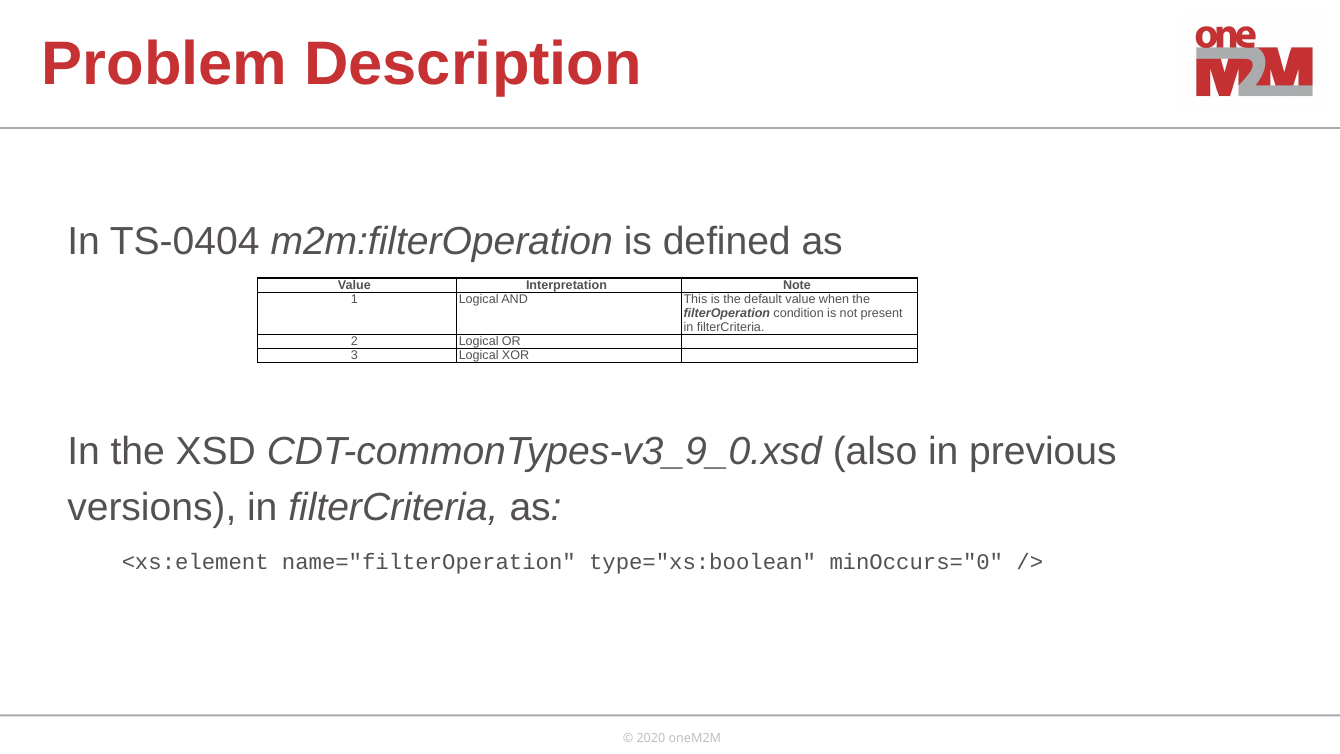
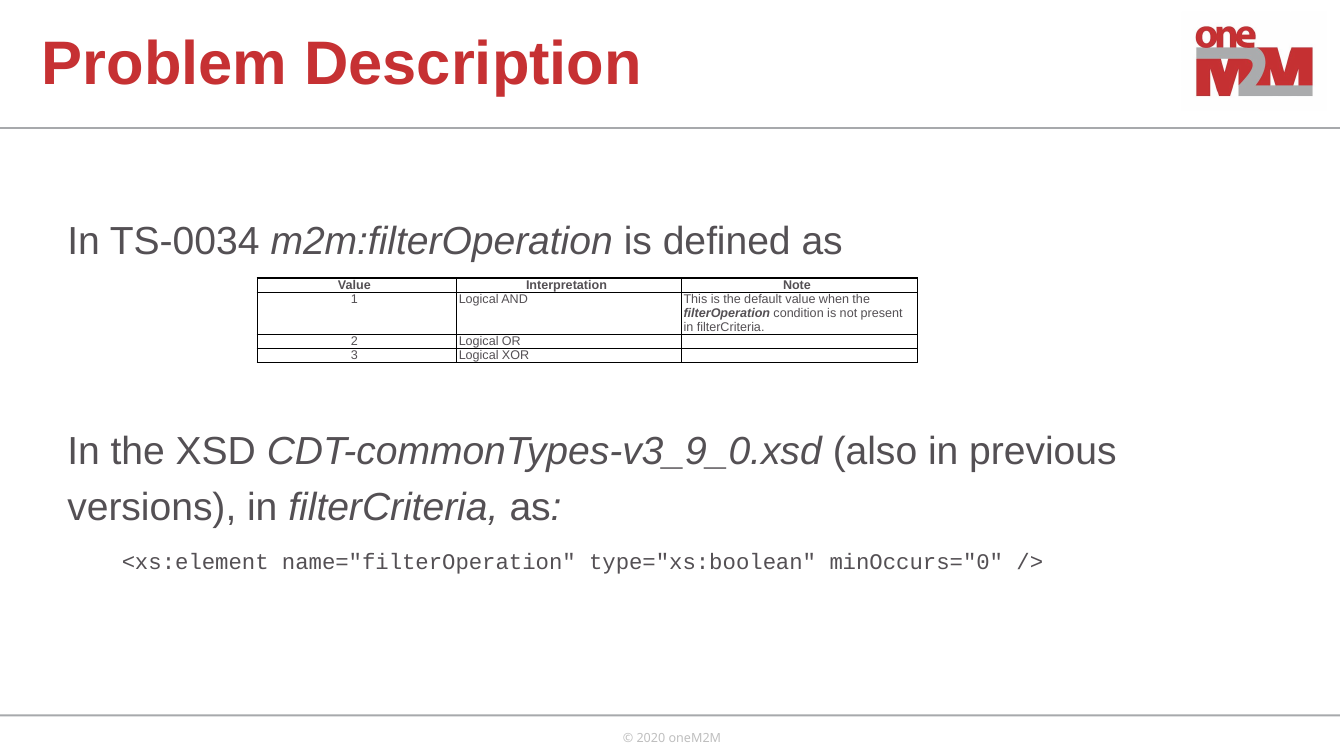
TS-0404: TS-0404 -> TS-0034 (185, 241)
